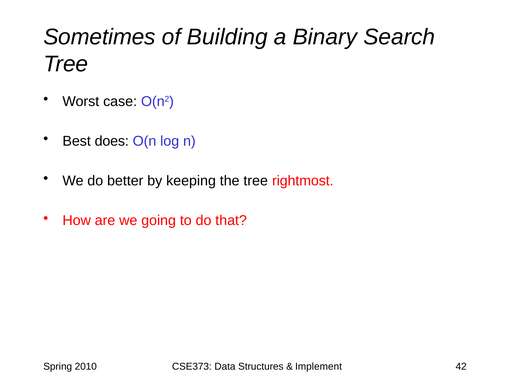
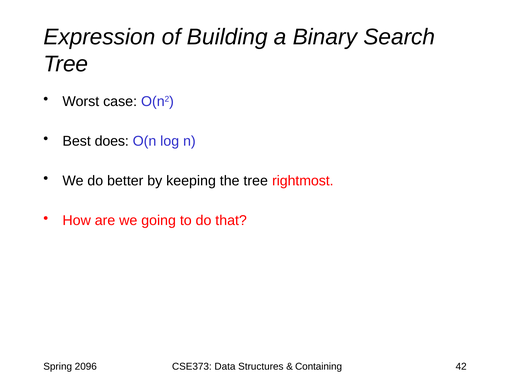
Sometimes: Sometimes -> Expression (99, 37)
2010: 2010 -> 2096 (86, 366)
Implement: Implement -> Containing (319, 366)
